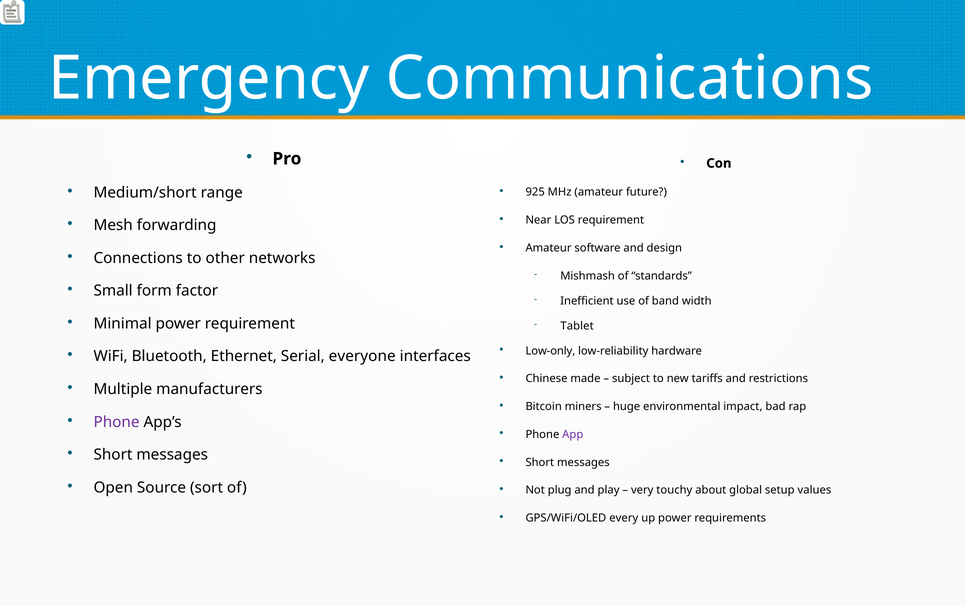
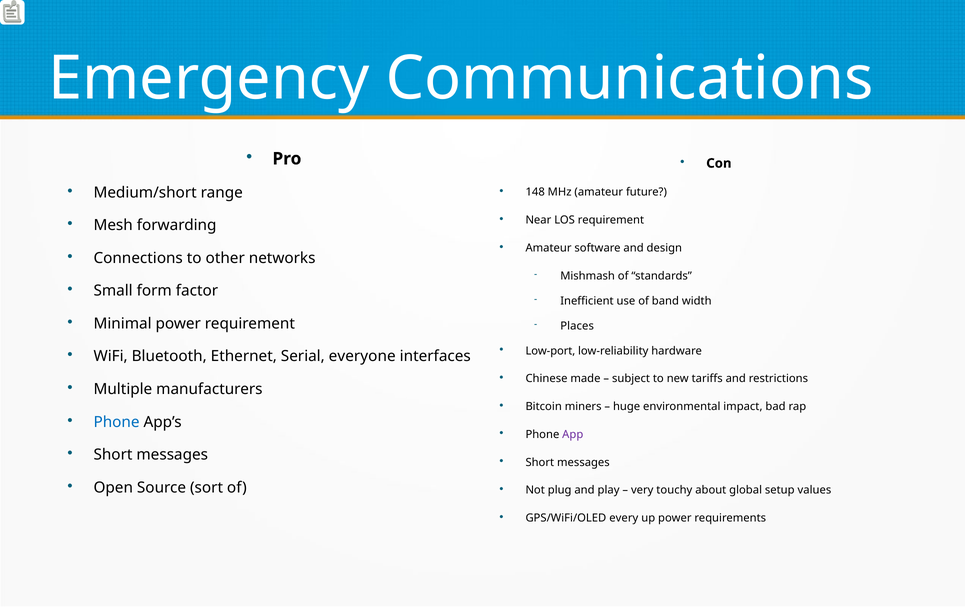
925: 925 -> 148 (535, 192)
Tablet: Tablet -> Places (577, 326)
Low-only: Low-only -> Low-port (550, 351)
Phone colour: purple -> blue (117, 422)
